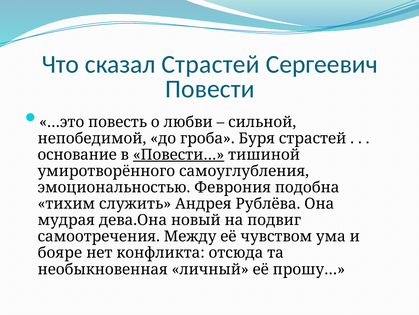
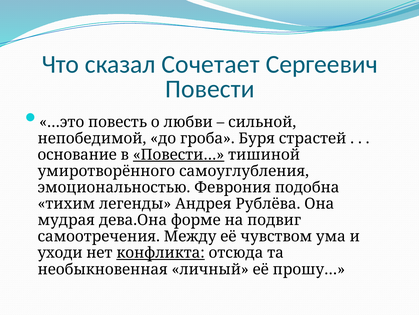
сказал Страстей: Страстей -> Сочетает (211, 64)
служить: служить -> легенды (135, 203)
новый: новый -> форме (196, 220)
бояре: бояре -> уходи (60, 252)
конфликта underline: none -> present (161, 252)
